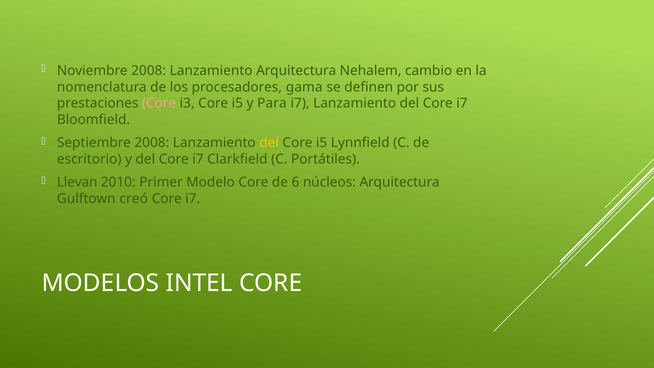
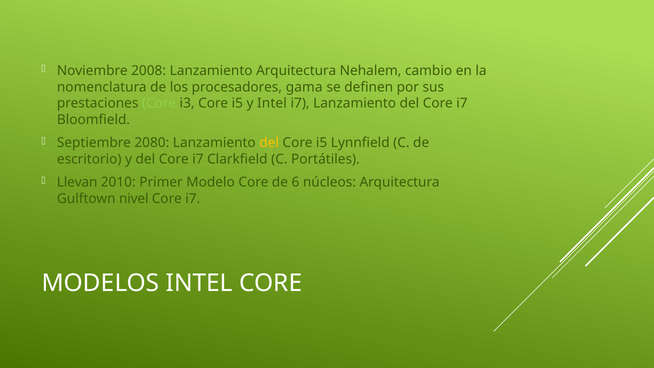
Core colour: pink -> light green (159, 103)
y Para: Para -> Intel (272, 103)
Septiembre 2008: 2008 -> 2080 (152, 143)
creó: creó -> nivel (134, 199)
